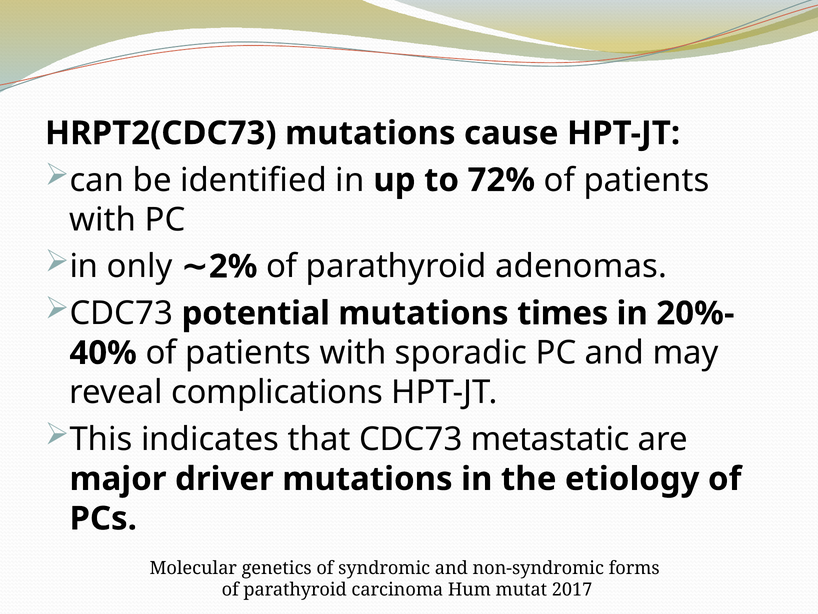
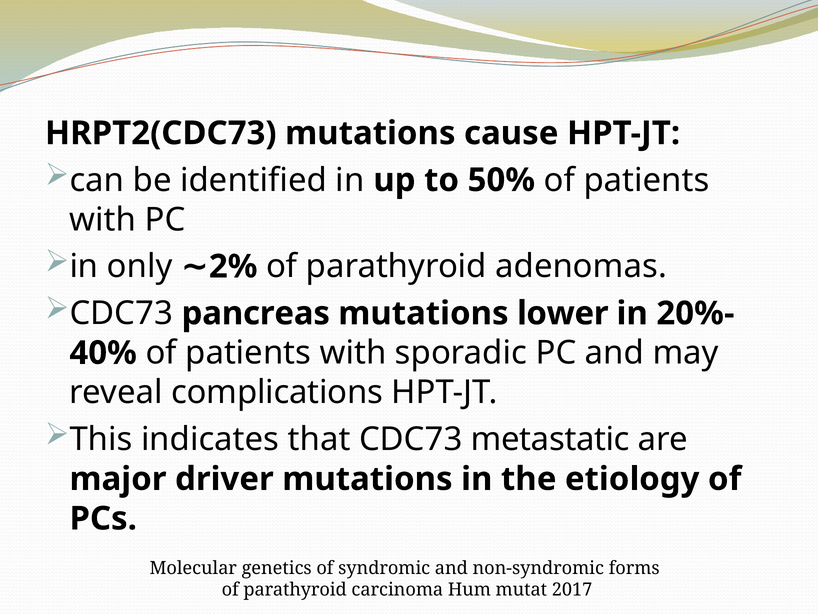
72%: 72% -> 50% (501, 180)
potential: potential -> pancreas (256, 313)
times: times -> lower (563, 313)
